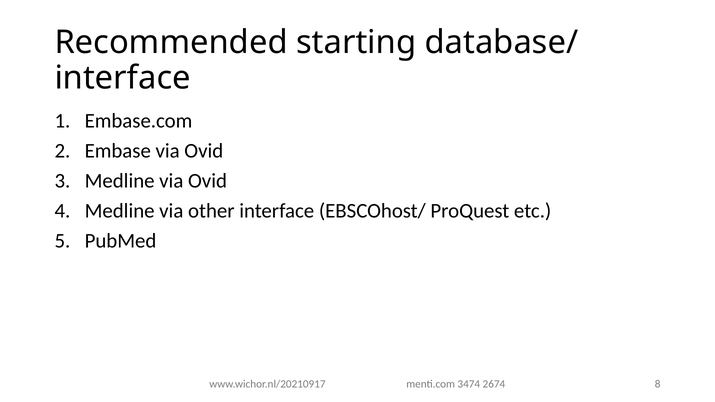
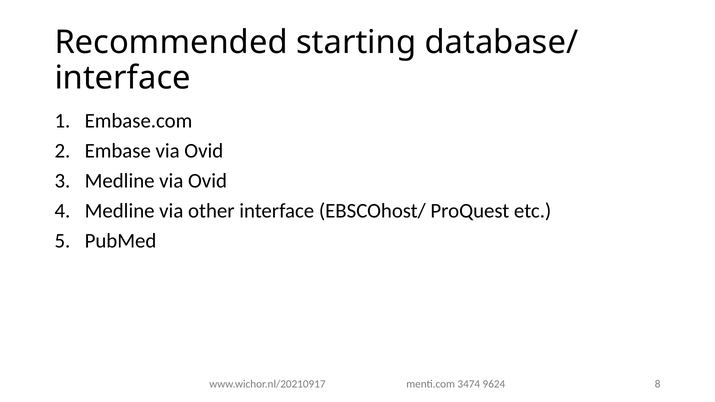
2674: 2674 -> 9624 (494, 384)
